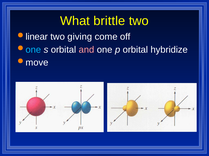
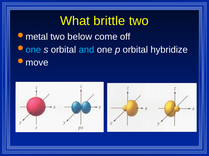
linear: linear -> metal (37, 37)
giving: giving -> below (80, 37)
and colour: pink -> light blue (87, 50)
